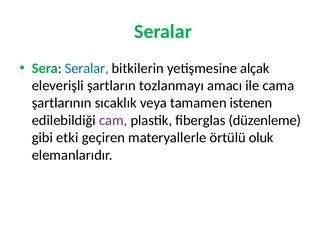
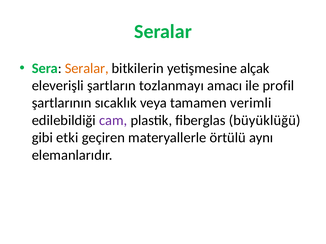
Seralar colour: blue -> orange (87, 68)
cama: cama -> profil (278, 86)
istenen: istenen -> verimli (251, 103)
düzenleme: düzenleme -> büyüklüğü (265, 121)
oluk: oluk -> aynı (261, 138)
